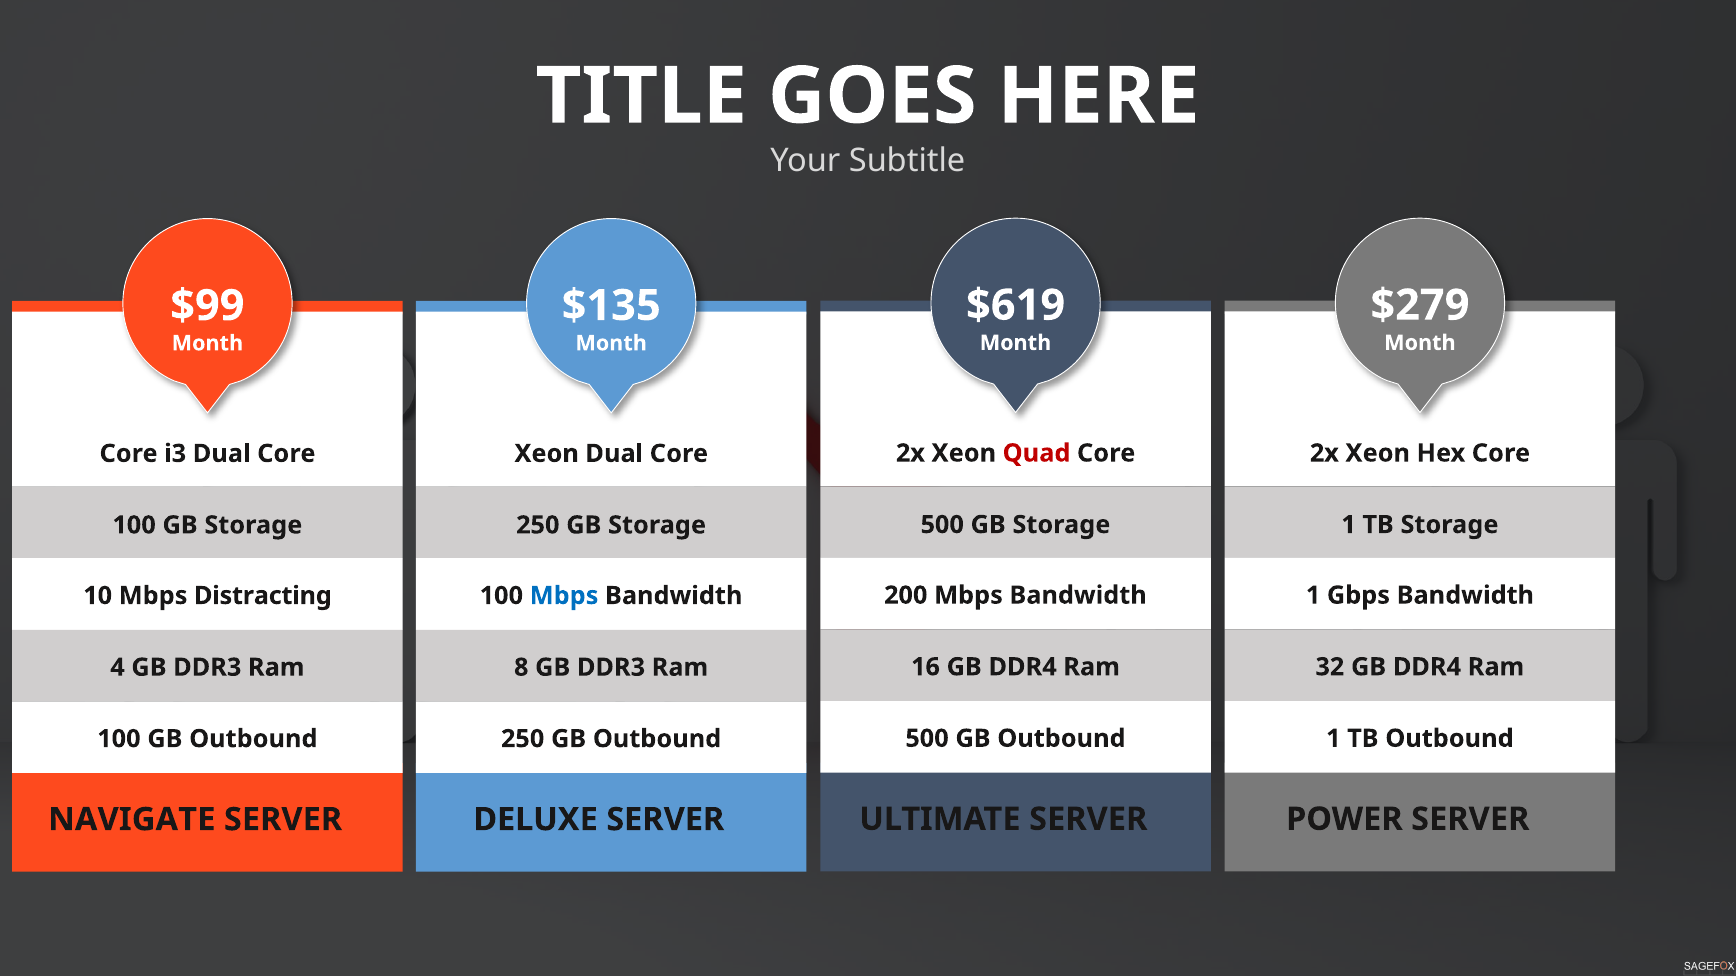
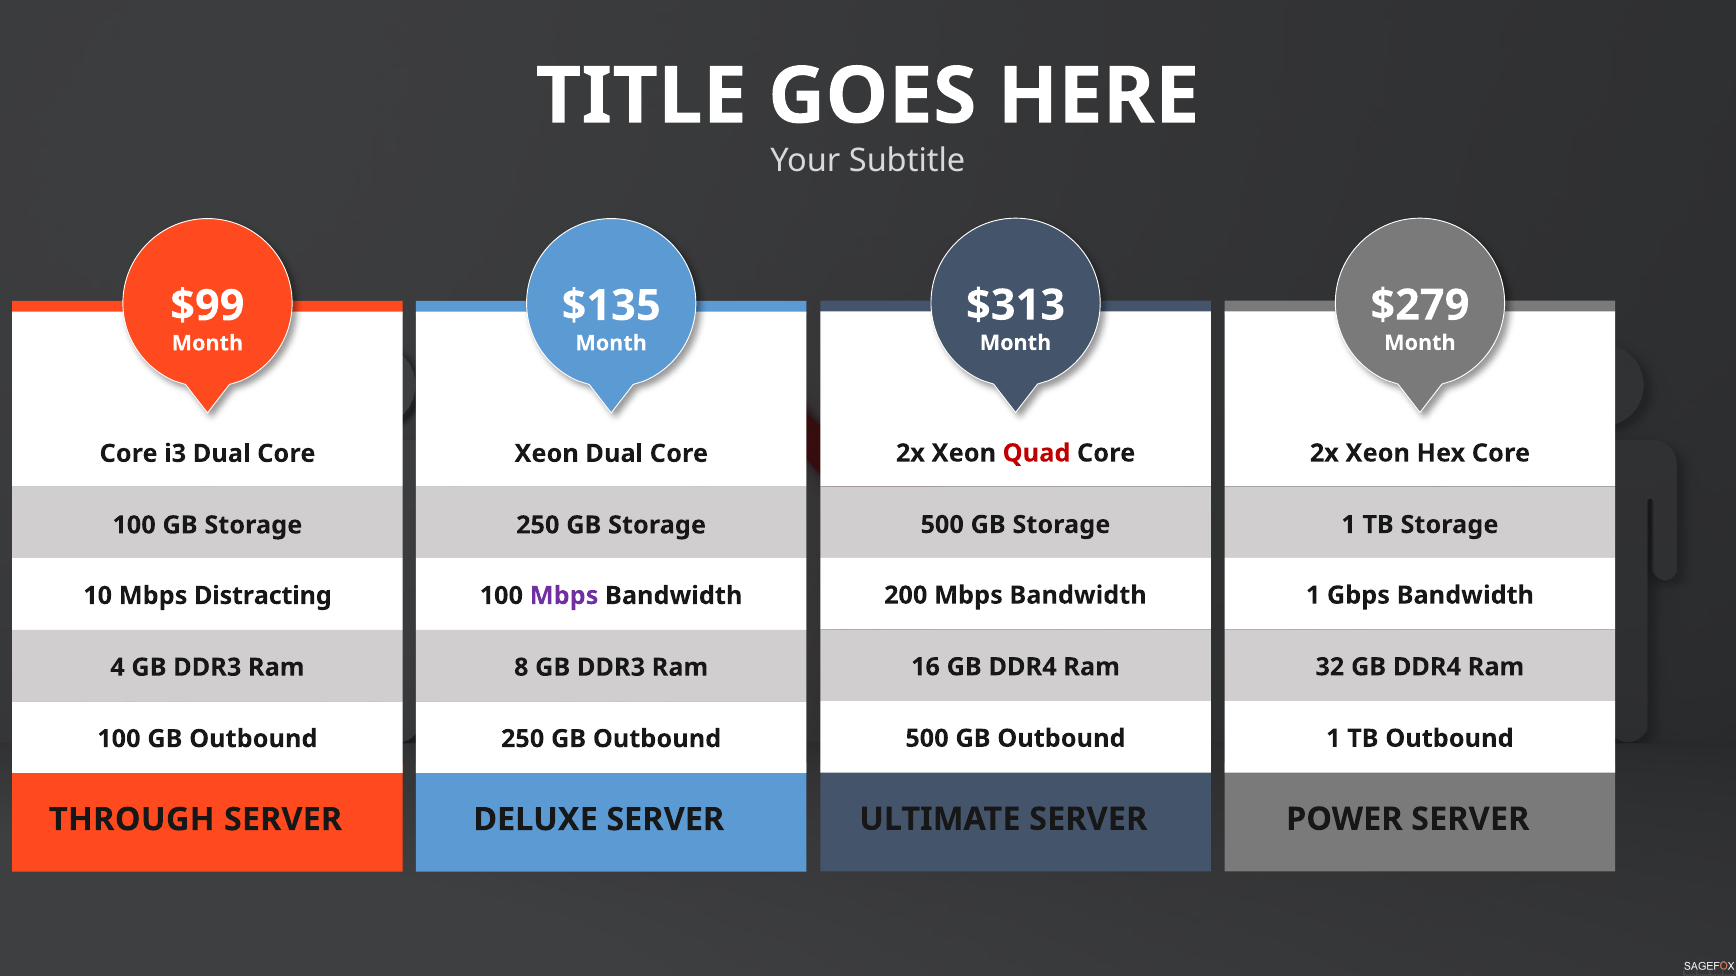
$619: $619 -> $313 (1016, 305)
Mbps colour: blue -> purple (564, 596)
NAVIGATE: NAVIGATE -> THROUGH (132, 820)
